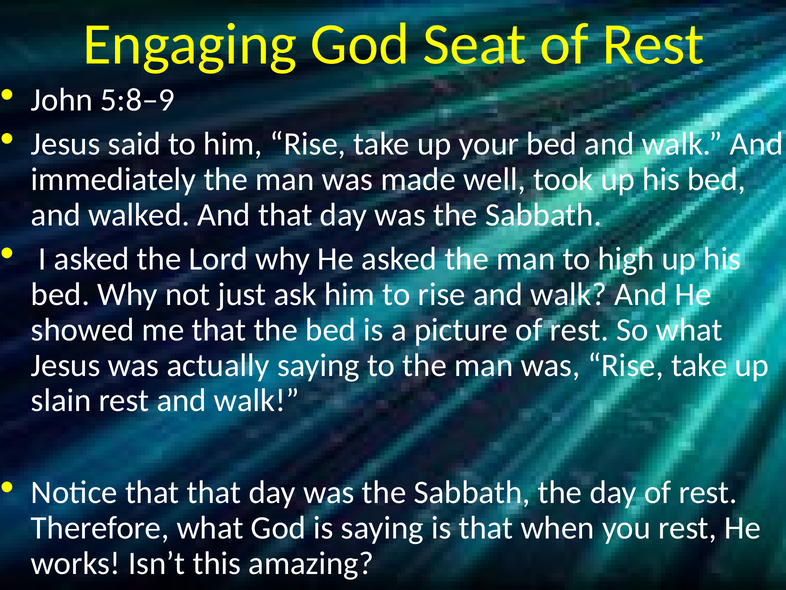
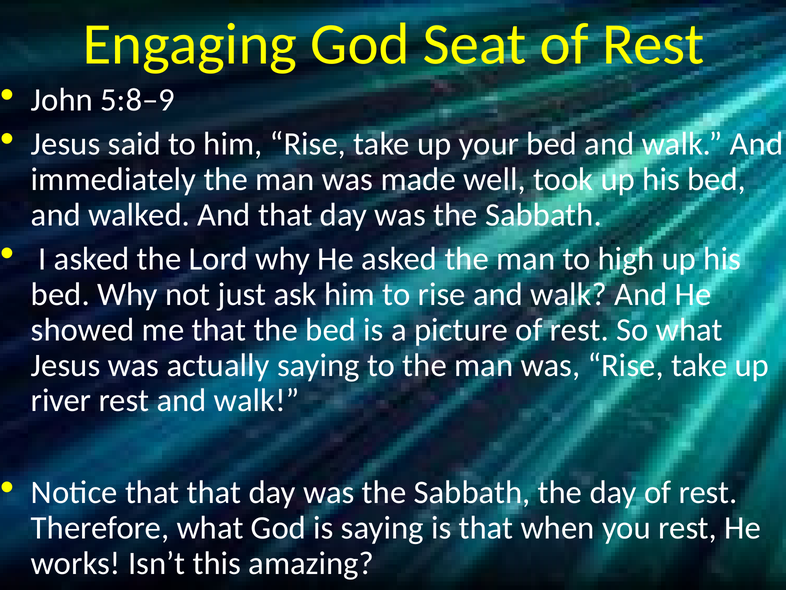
slain: slain -> river (61, 400)
